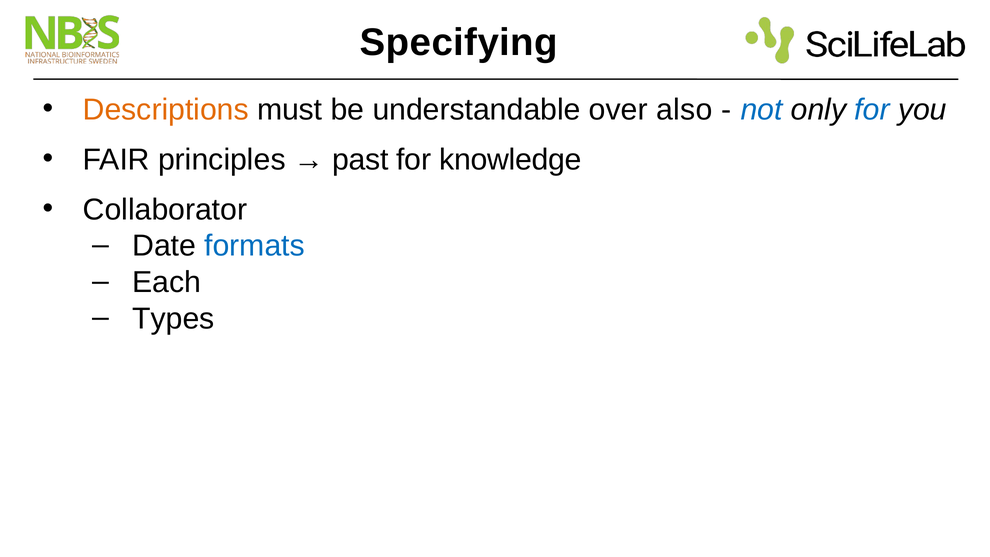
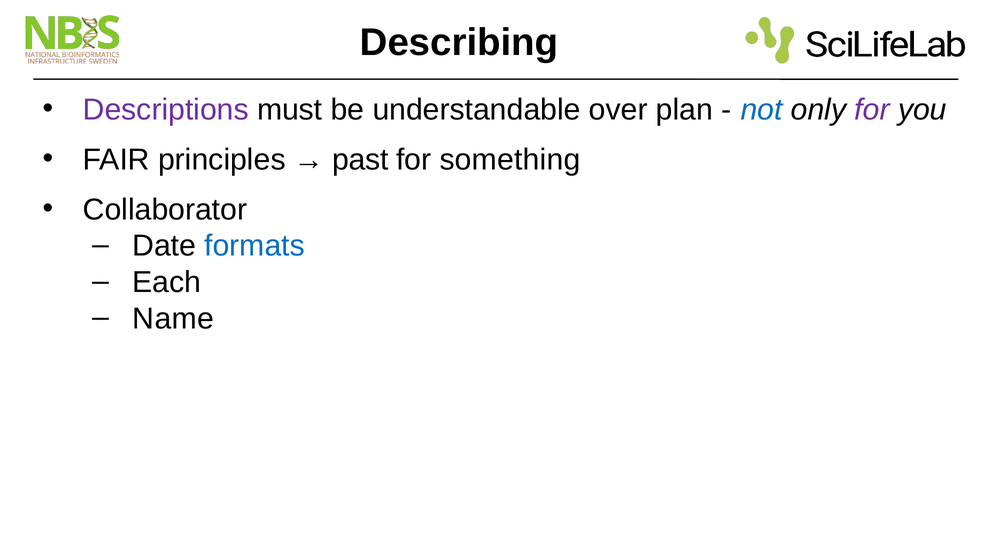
Specifying: Specifying -> Describing (459, 43)
Descriptions colour: orange -> purple (166, 110)
also: also -> plan (684, 110)
for colour: blue -> purple (872, 110)
knowledge: knowledge -> something (510, 160)
Types: Types -> Name (173, 318)
